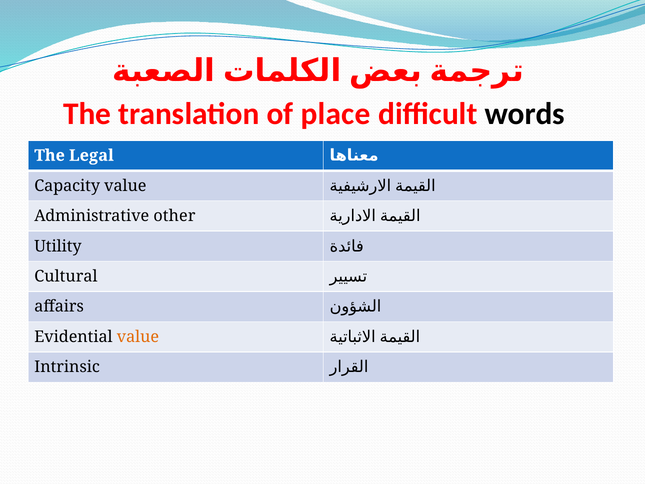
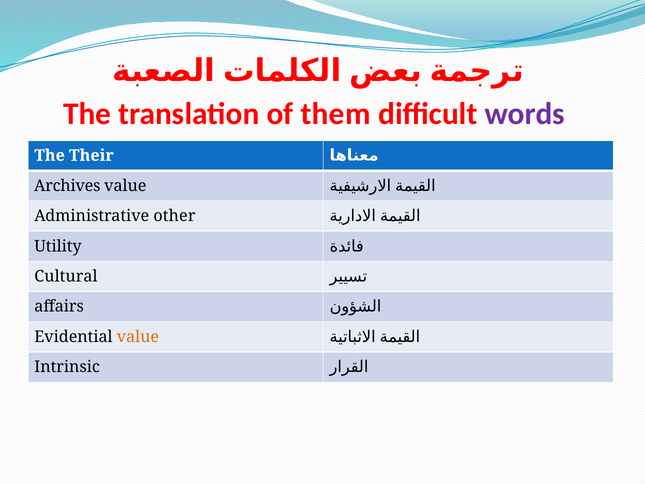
place: place -> them (336, 114)
words colour: black -> purple (525, 114)
Legal: Legal -> Their (91, 155)
Capacity: Capacity -> Archives (67, 186)
